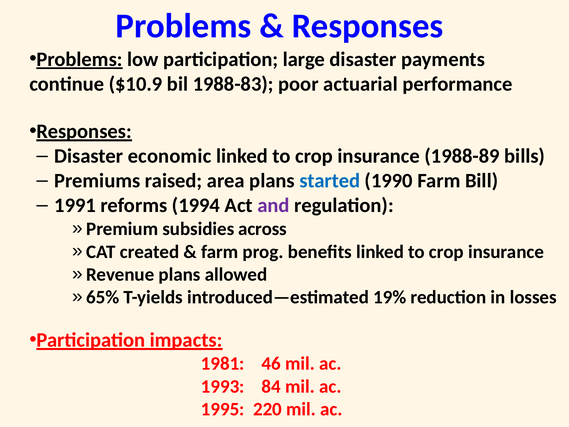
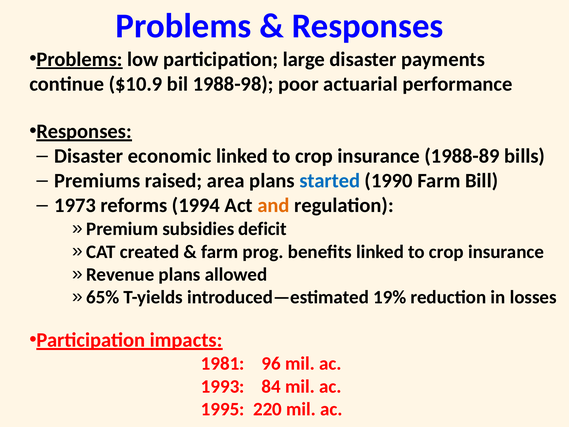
1988-83: 1988-83 -> 1988-98 (233, 84)
1991: 1991 -> 1973 (75, 205)
and colour: purple -> orange (274, 205)
across: across -> deficit (262, 229)
46: 46 -> 96 (271, 363)
